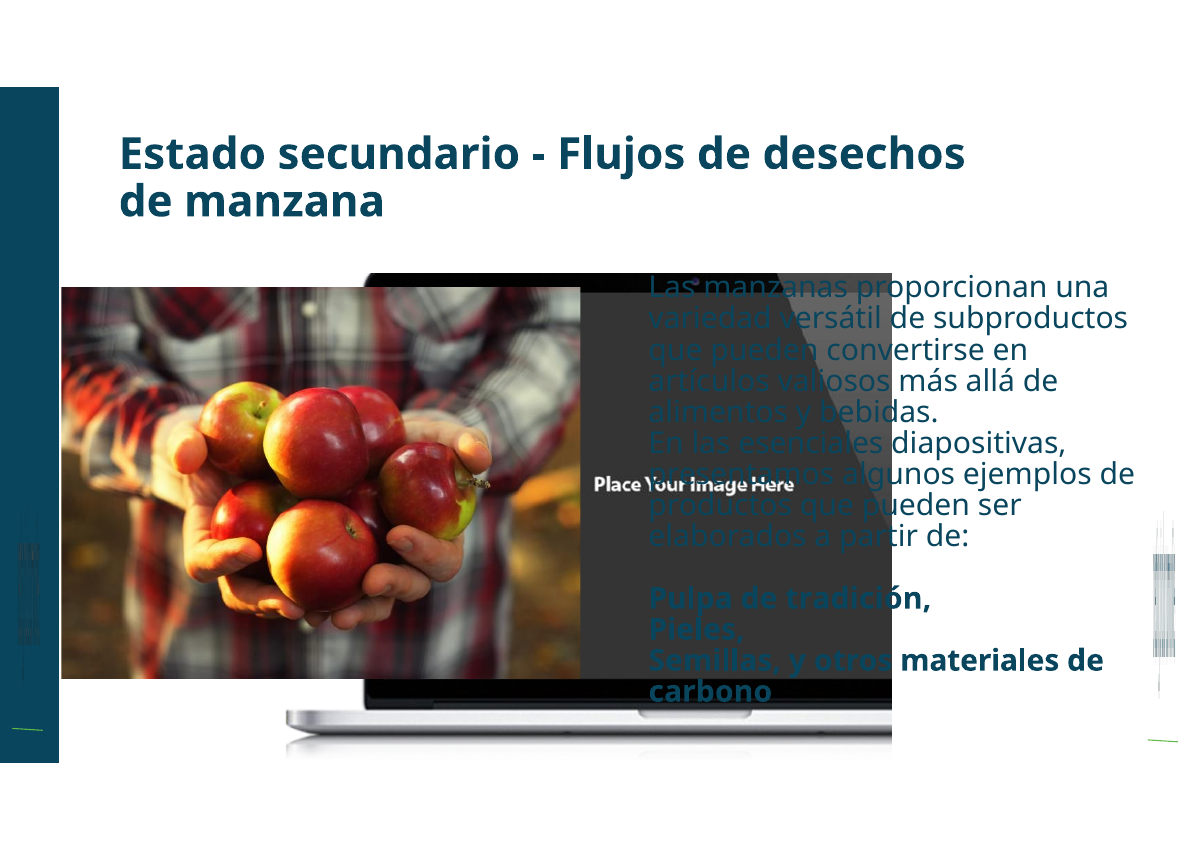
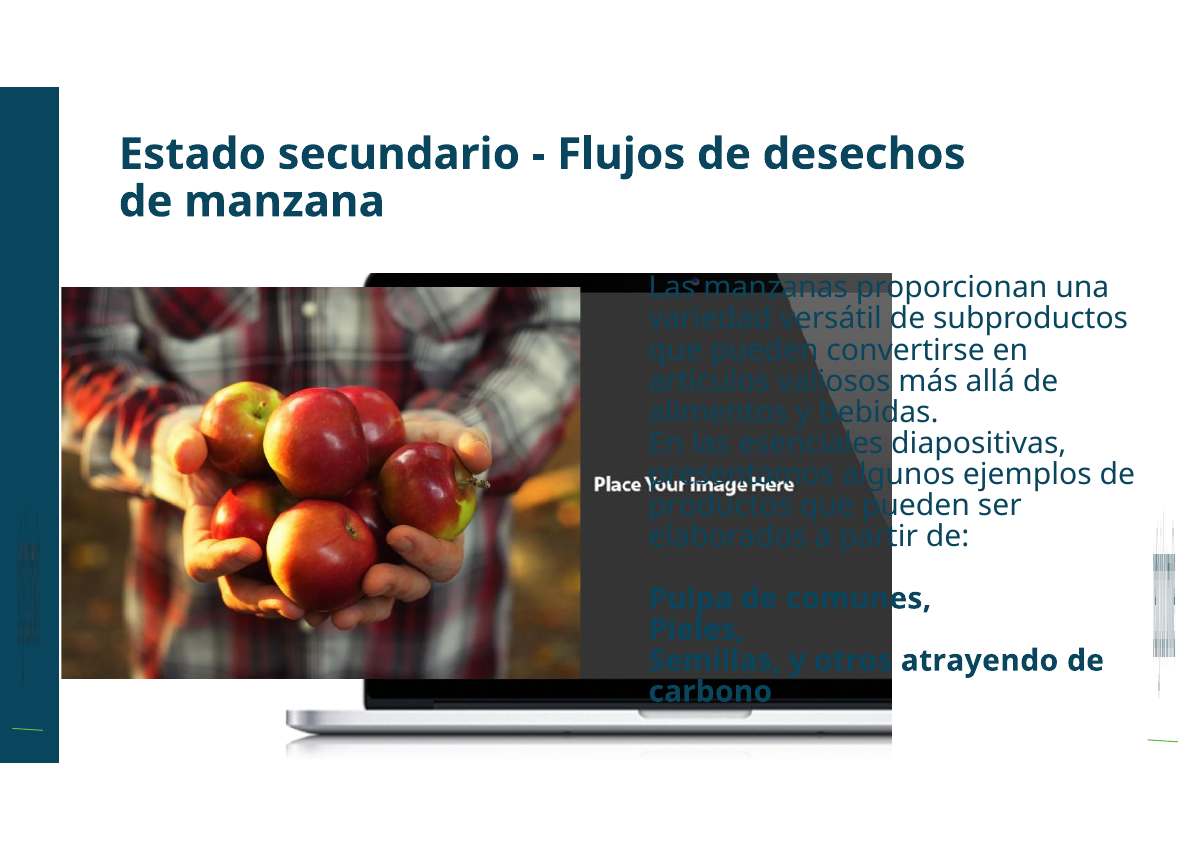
tradición: tradición -> comunes (858, 598)
materiales: materiales -> atrayendo (980, 660)
